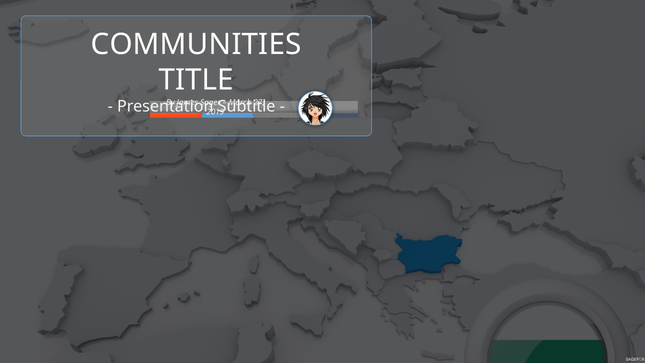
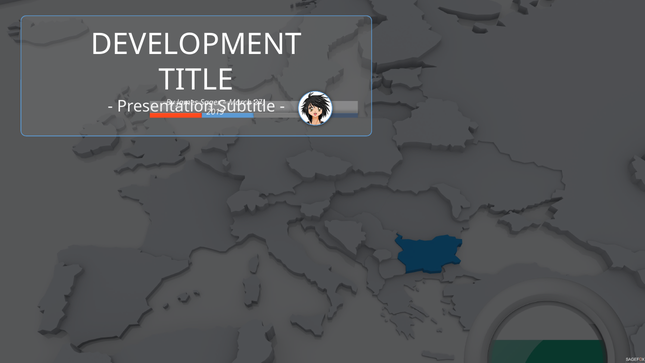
COMMUNITIES: COMMUNITIES -> DEVELOPMENT (196, 45)
